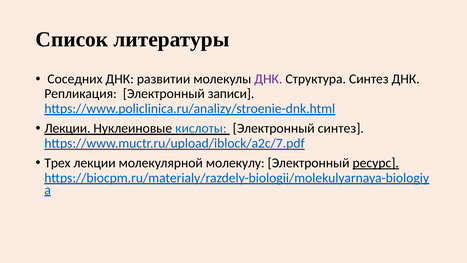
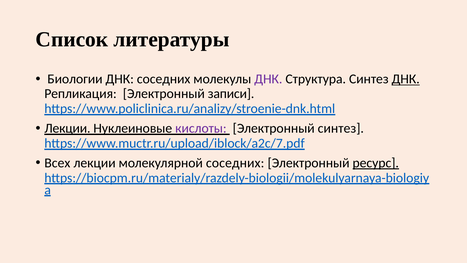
Соседних: Соседних -> Биологии (75, 79)
ДНК развитии: развитии -> соседних (164, 79)
ДНК underline: none -> present (406, 79)
кислоты colour: blue -> purple (201, 128)
Трех: Трех -> Всех (57, 163)
молекулярной молекулу: молекулу -> соседних (235, 163)
